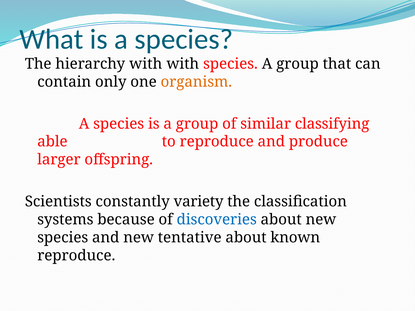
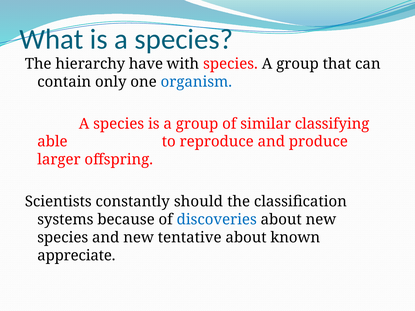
hierarchy with: with -> have (146, 64)
organism colour: orange -> blue (196, 82)
variety: variety -> should (198, 202)
reproduce: reproduce -> appreciate (76, 256)
